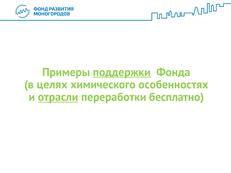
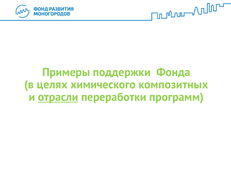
поддержки underline: present -> none (122, 72)
особенностях: особенностях -> композитных (173, 85)
бесплатно: бесплатно -> программ (176, 97)
